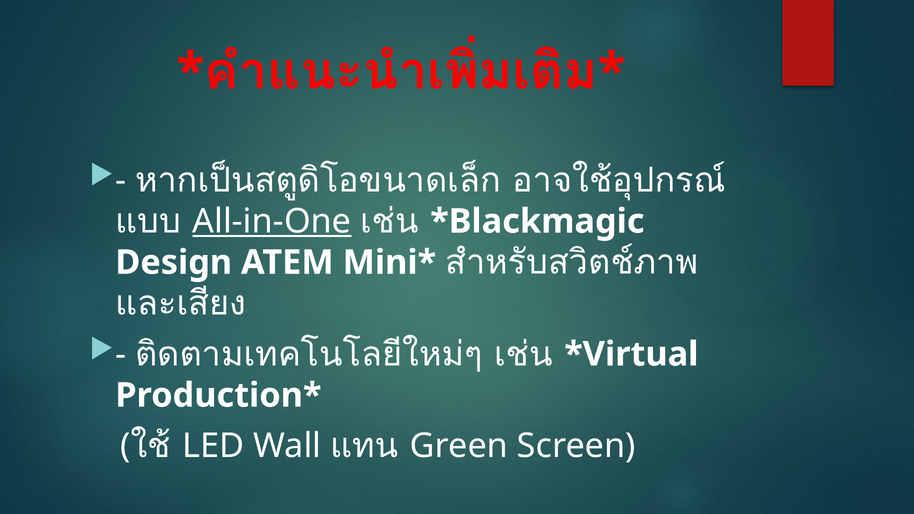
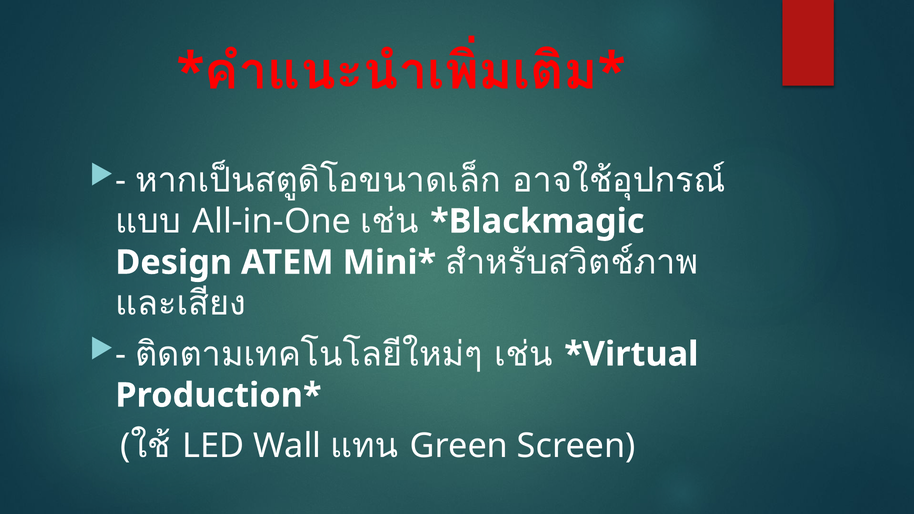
All-in-One underline: present -> none (272, 221)
